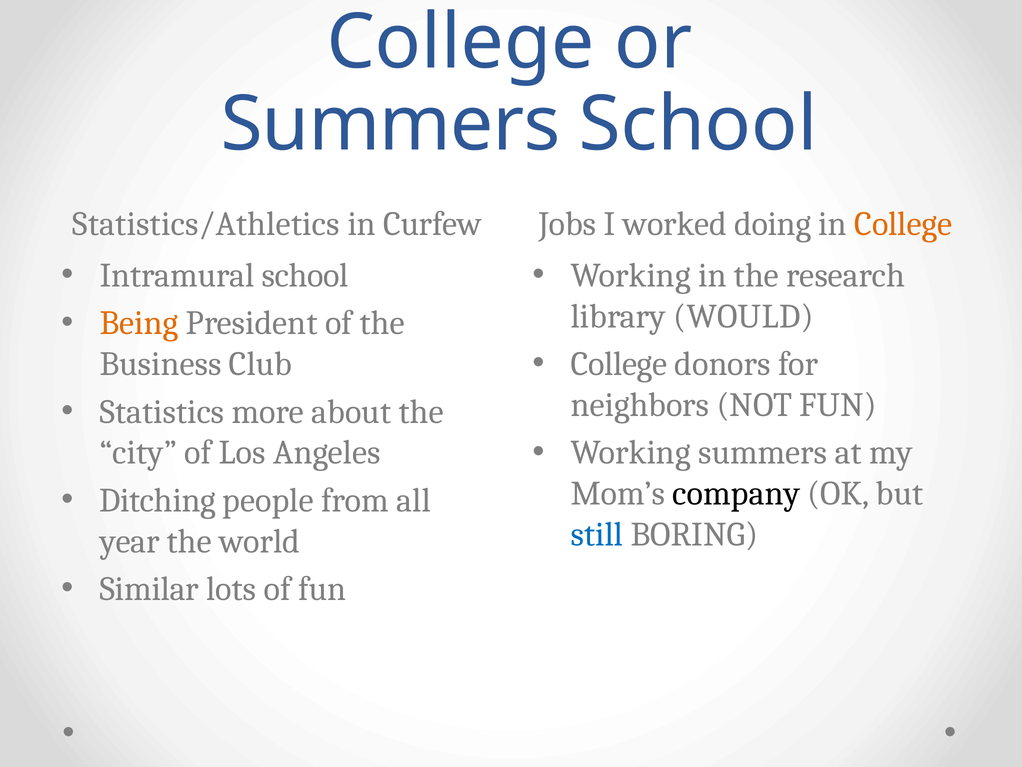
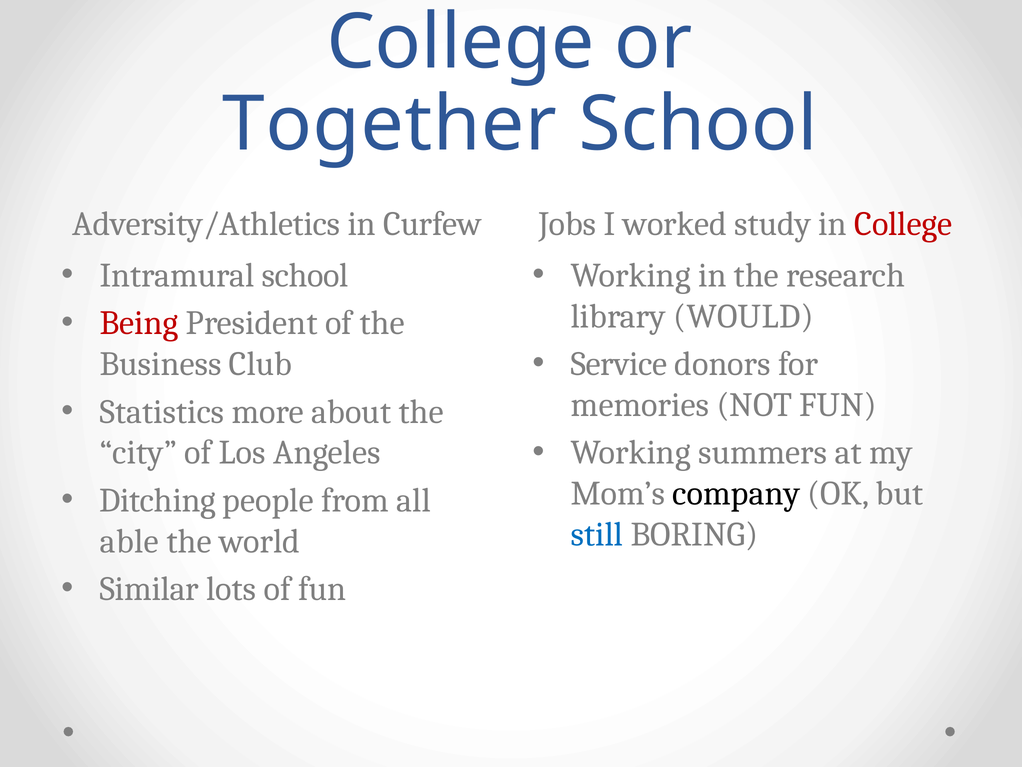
Summers: Summers -> Together (390, 125)
Statistics/Athletics: Statistics/Athletics -> Adversity/Athletics (206, 224)
doing: doing -> study (773, 224)
College colour: orange -> red (903, 224)
Being colour: orange -> red (139, 323)
College: College -> Service (619, 364)
neighbors: neighbors -> memories (640, 405)
year: year -> able (129, 541)
